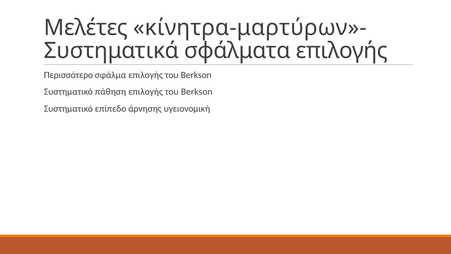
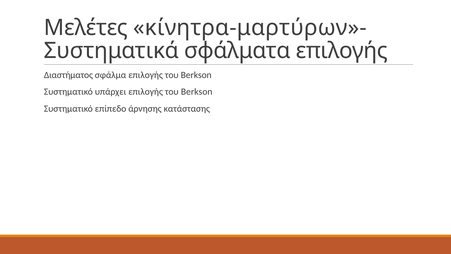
Περισσότερο: Περισσότερο -> Διαστήματος (68, 75)
πάθηση: πάθηση -> υπάρχει (111, 92)
υγειονομική: υγειονομική -> κατάστασης (187, 108)
